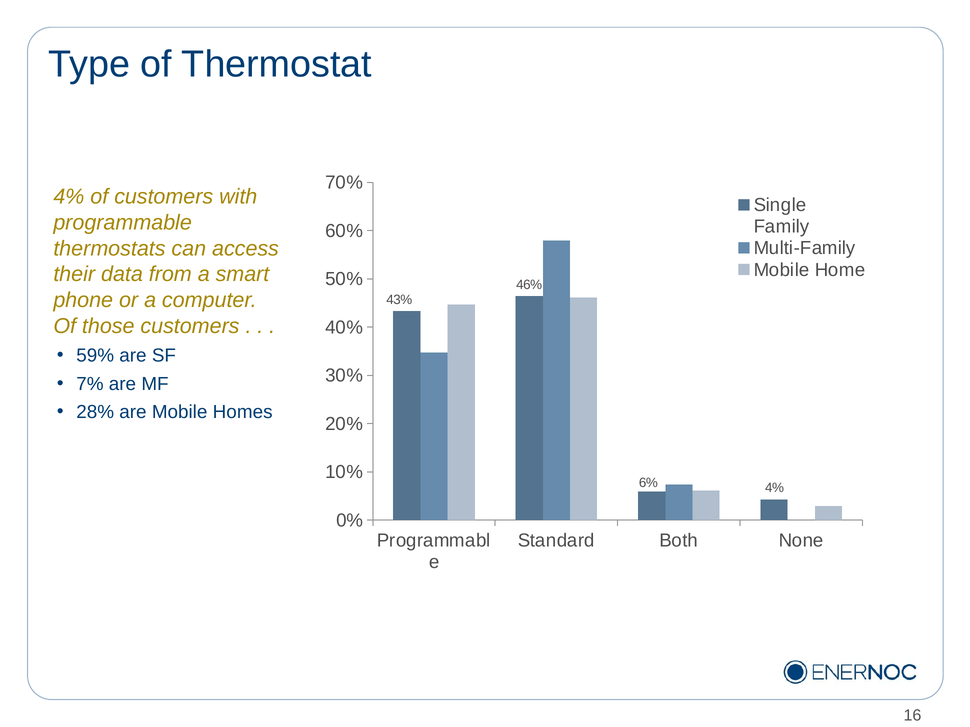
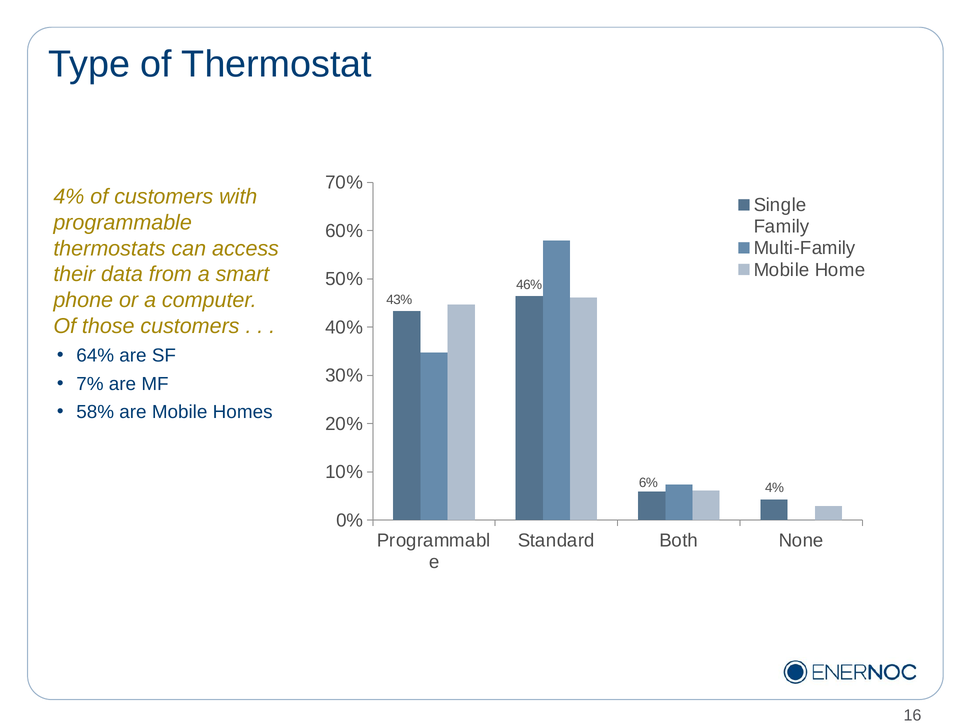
59%: 59% -> 64% (95, 356)
28%: 28% -> 58% (95, 412)
